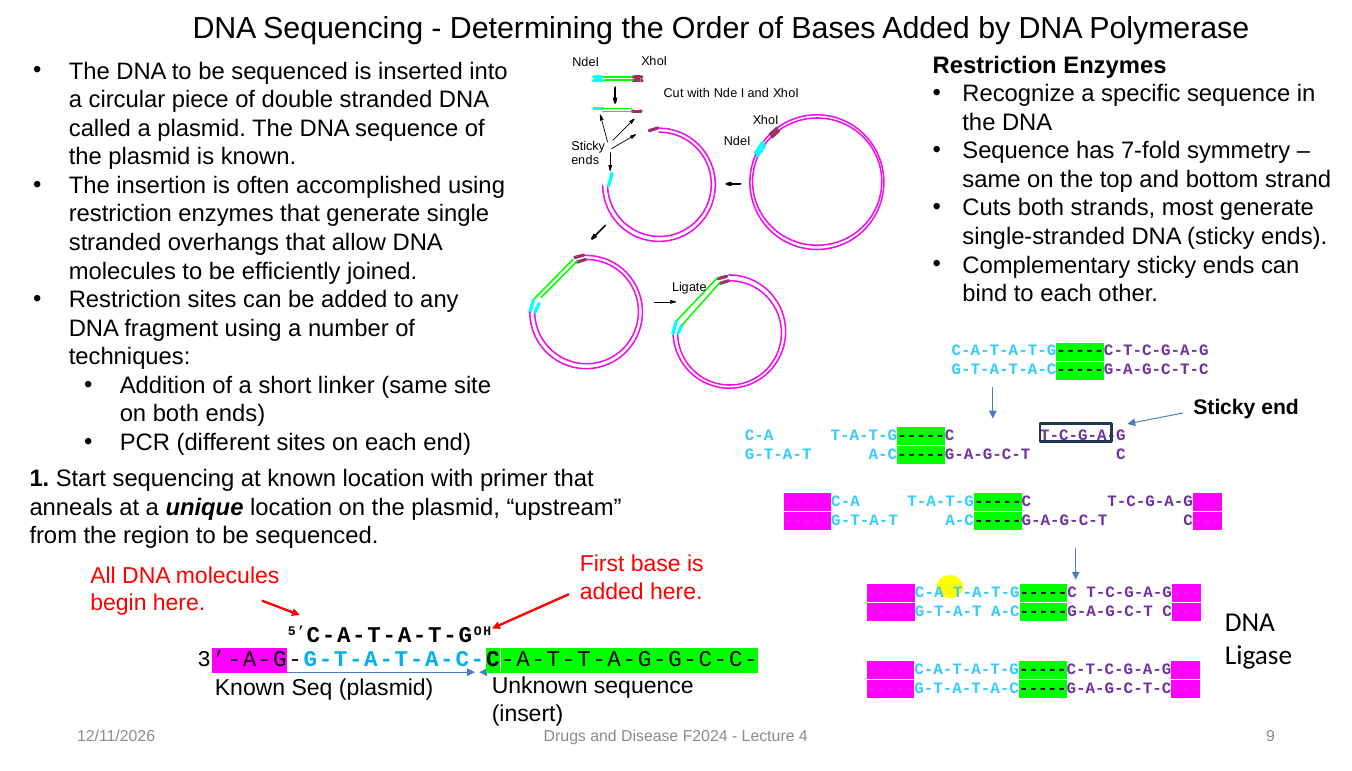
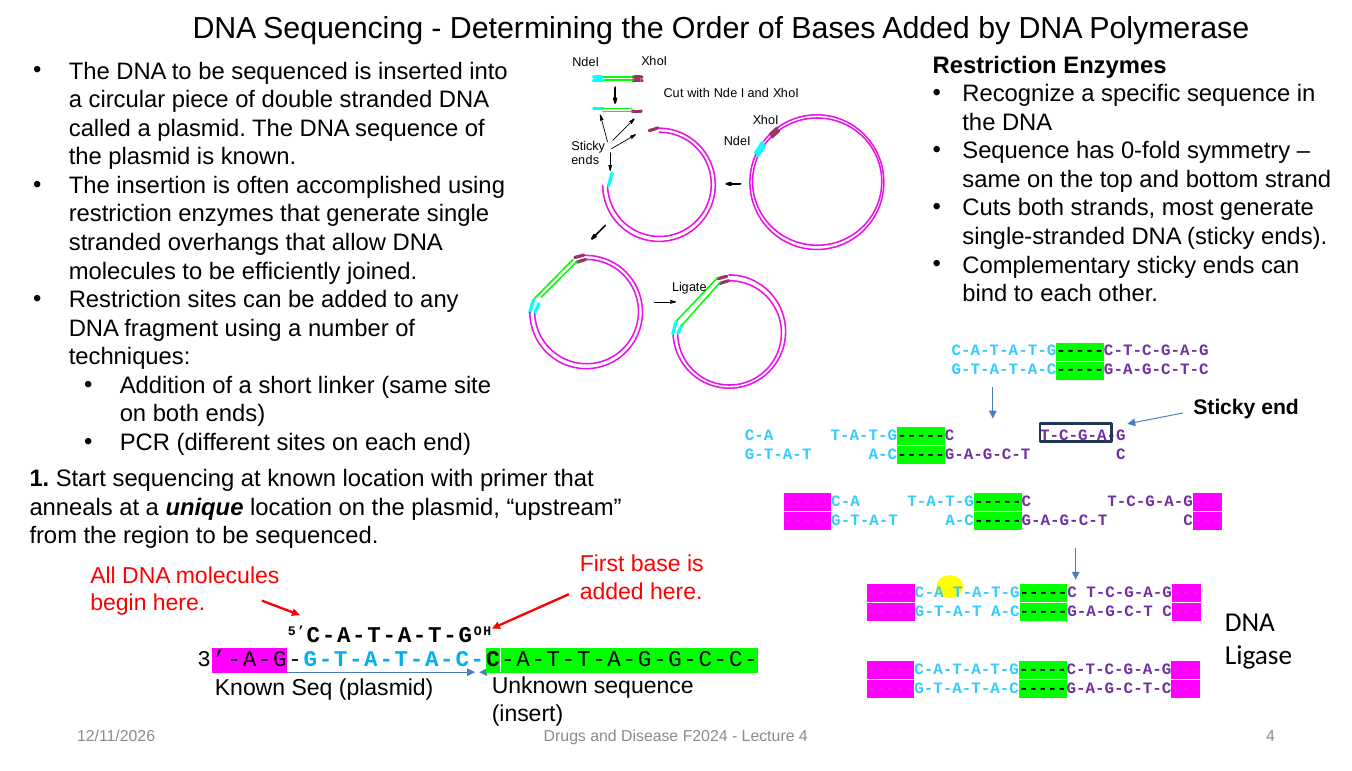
7-fold: 7-fold -> 0-fold (1151, 151)
4 9: 9 -> 4 (1271, 736)
